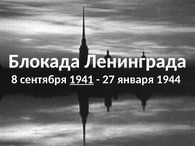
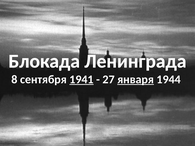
января underline: none -> present (136, 80)
